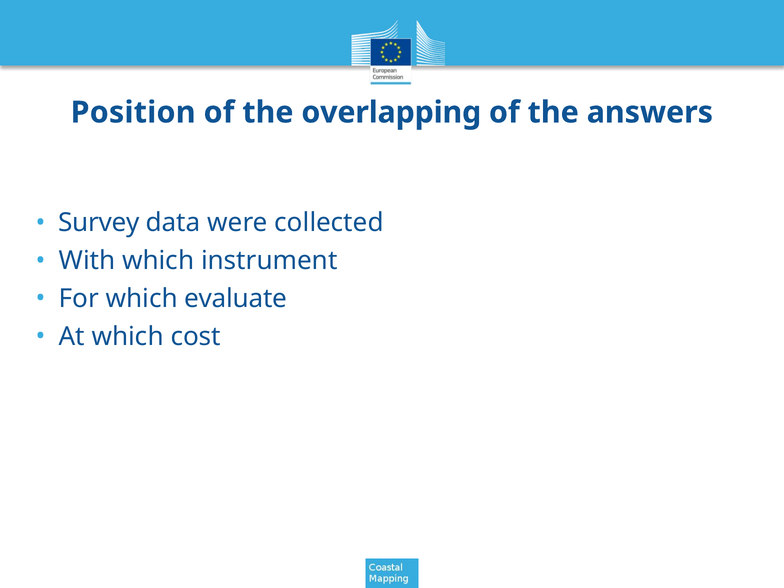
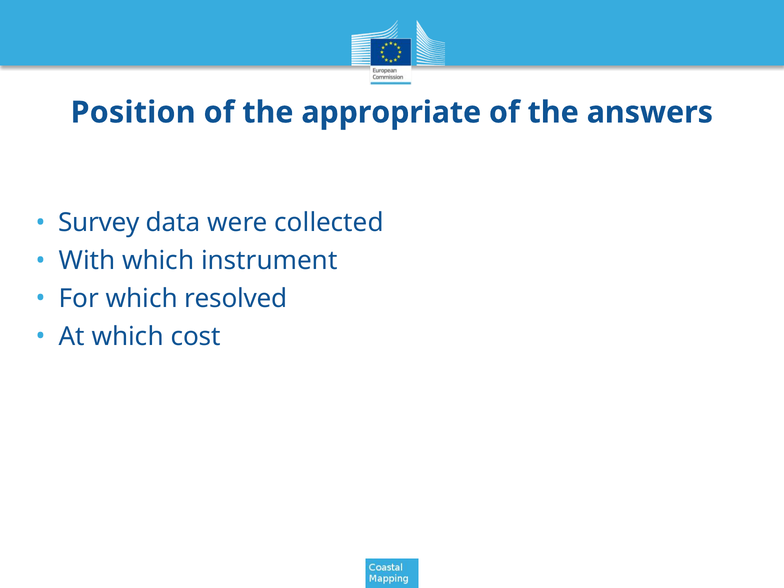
overlapping: overlapping -> appropriate (391, 112)
evaluate: evaluate -> resolved (236, 299)
